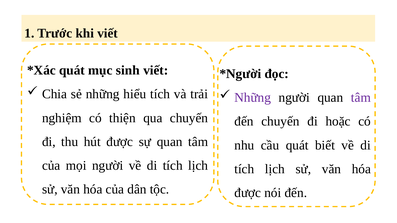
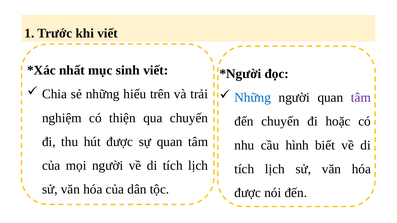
quát: quát -> nhất (72, 70)
hiểu tích: tích -> trên (160, 94)
Những colour: purple -> blue (253, 98)
cầu quát: quát -> hình (297, 145)
